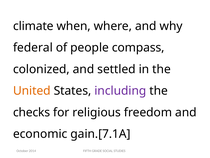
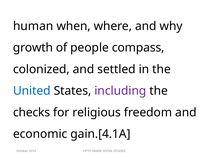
climate: climate -> human (33, 26)
federal: federal -> growth (33, 48)
United colour: orange -> blue (32, 91)
gain.[7.1A: gain.[7.1A -> gain.[4.1A (101, 134)
